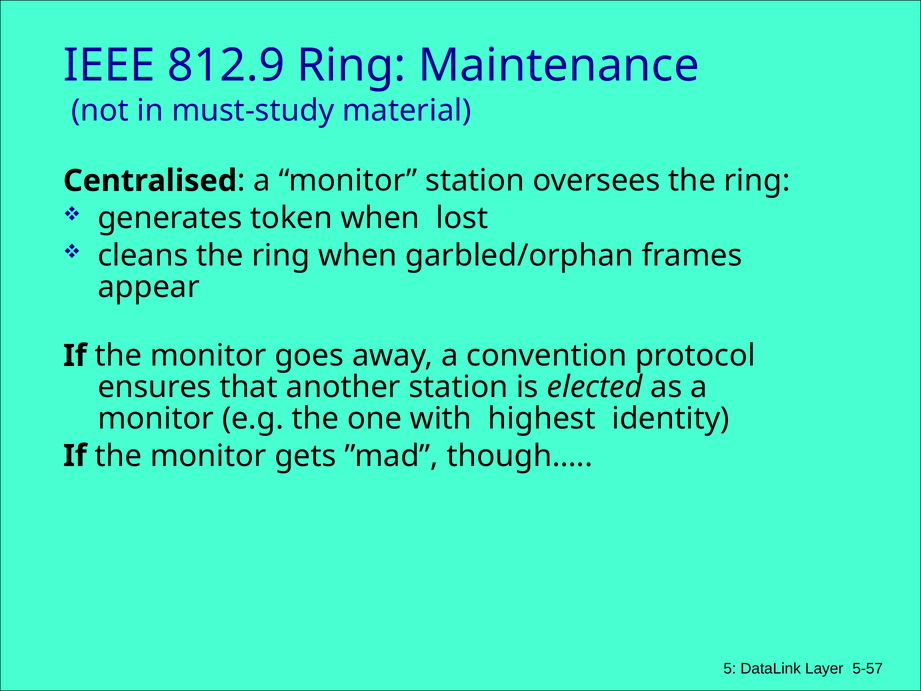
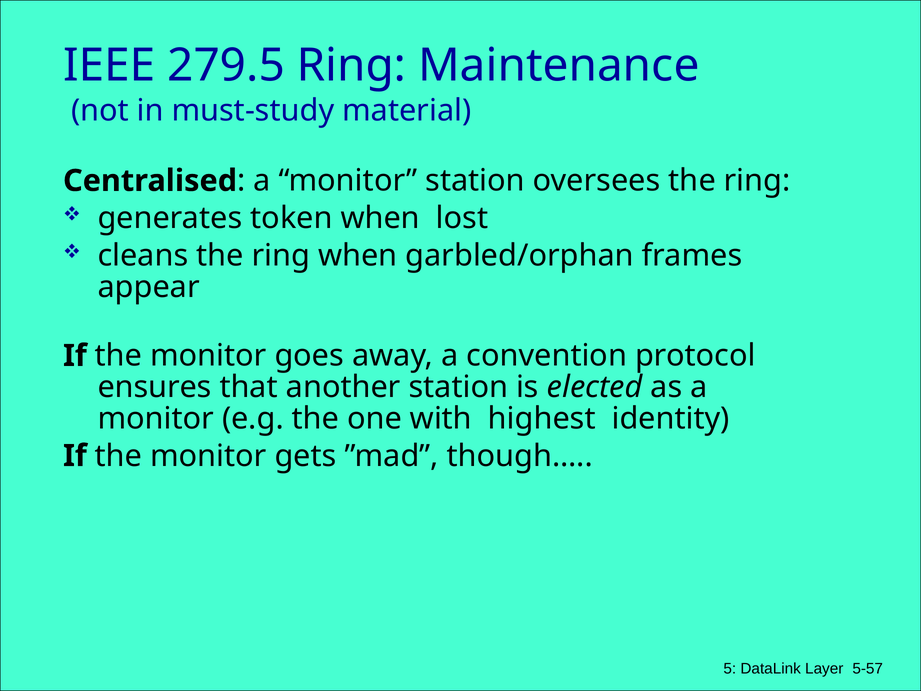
812.9: 812.9 -> 279.5 (226, 65)
